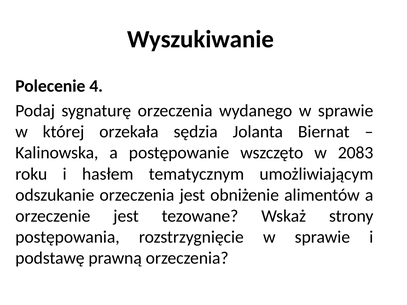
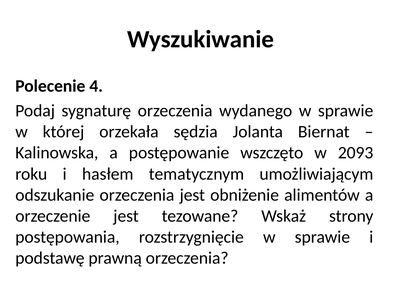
2083: 2083 -> 2093 (356, 153)
